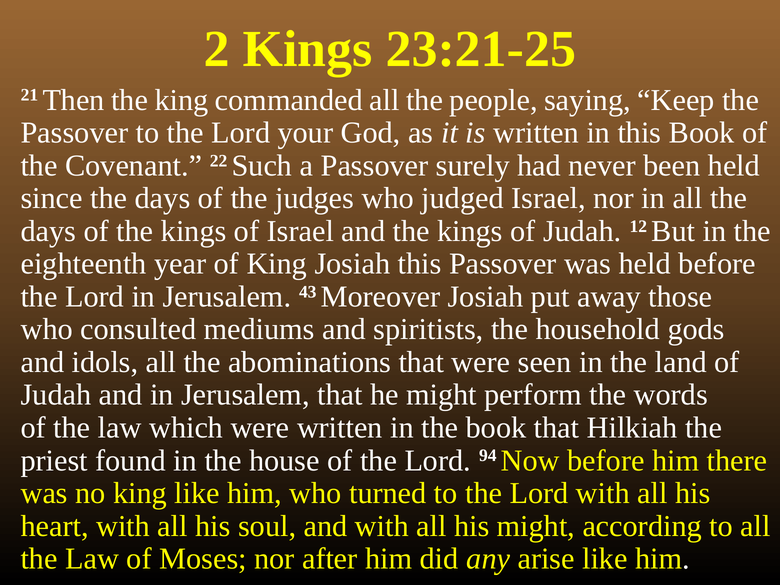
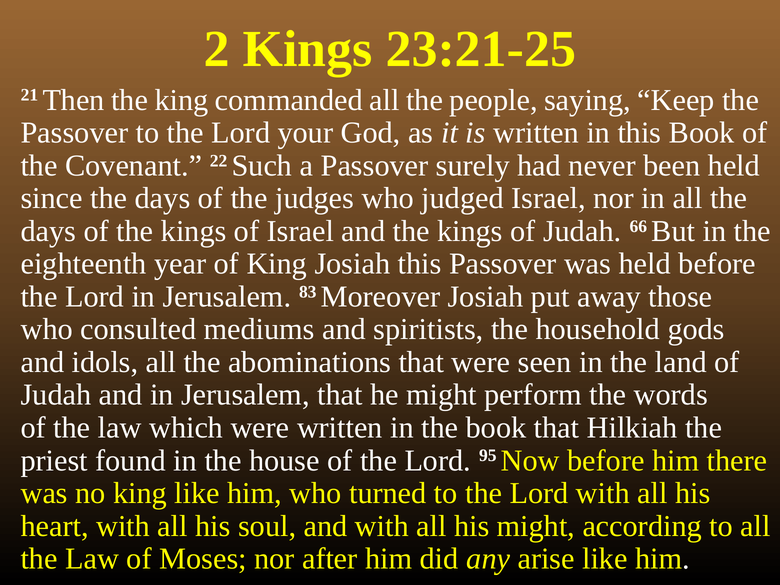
12: 12 -> 66 (638, 226)
43: 43 -> 83 (308, 292)
94: 94 -> 95 (488, 456)
